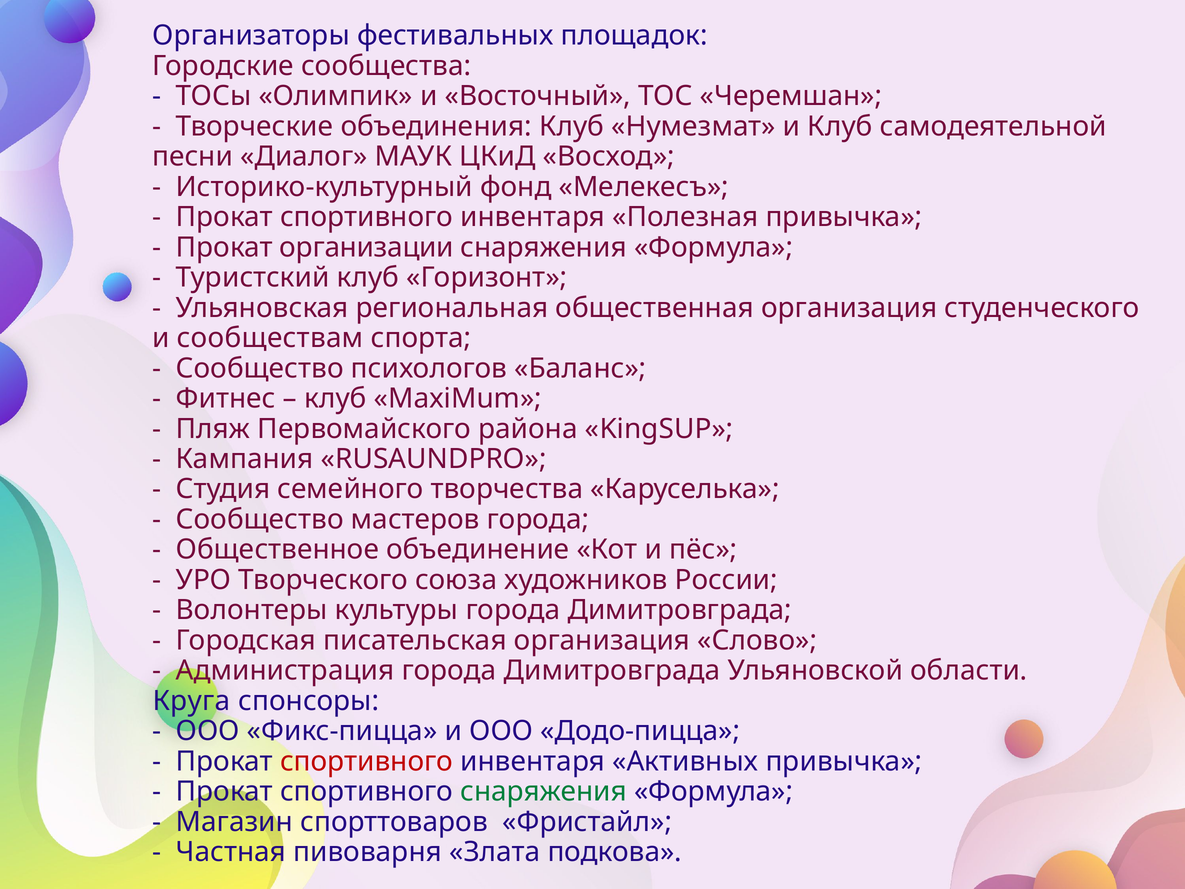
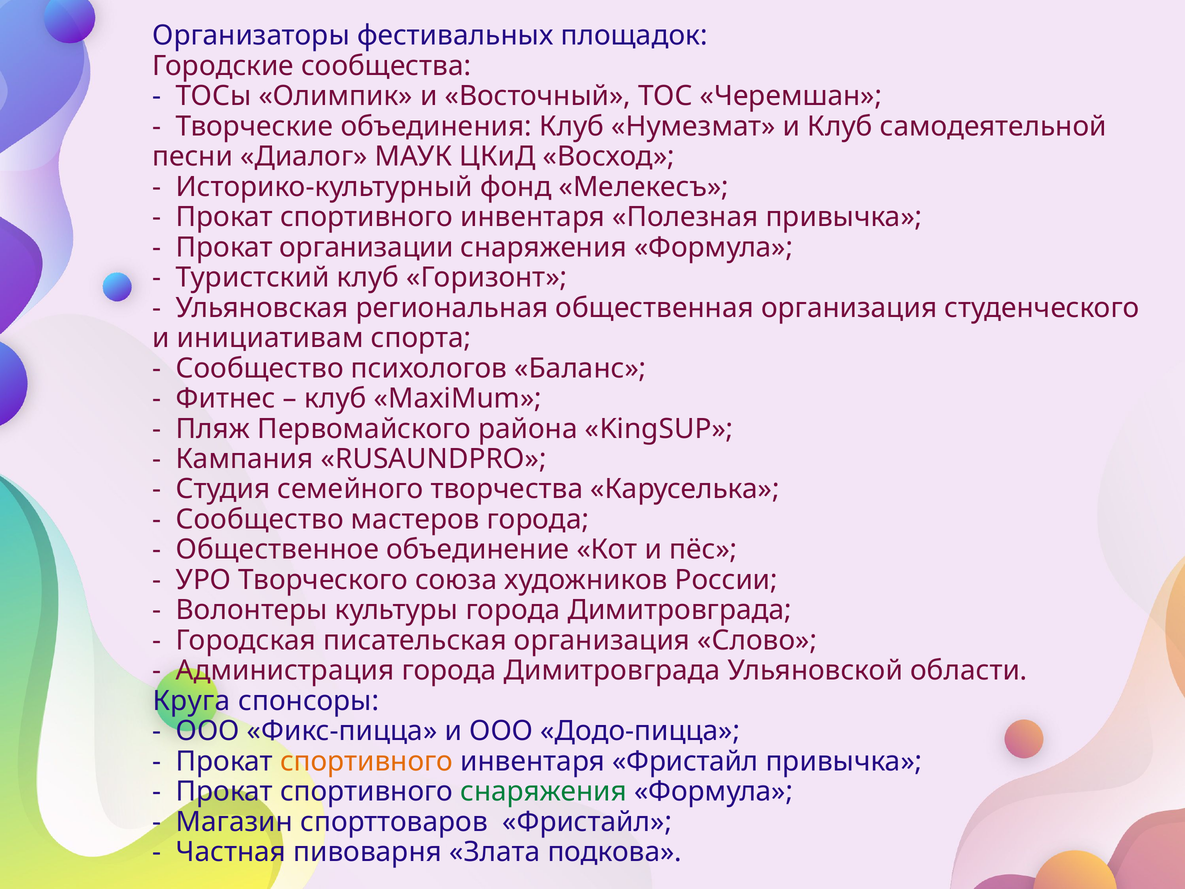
сообществам: сообществам -> инициативам (270, 338)
спортивного colour: red -> orange (367, 761)
инвентаря Активных: Активных -> Фристайл (685, 761)
